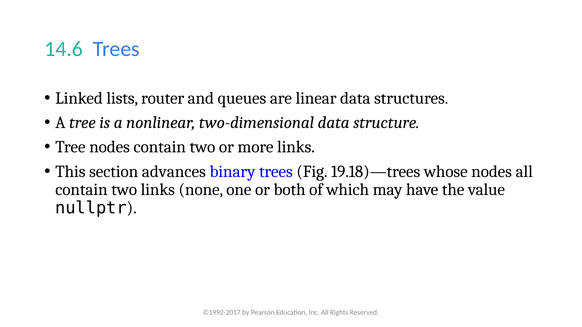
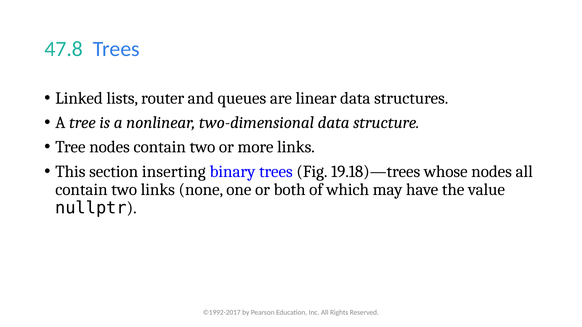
14.6: 14.6 -> 47.8 (64, 49)
advances: advances -> inserting (174, 172)
